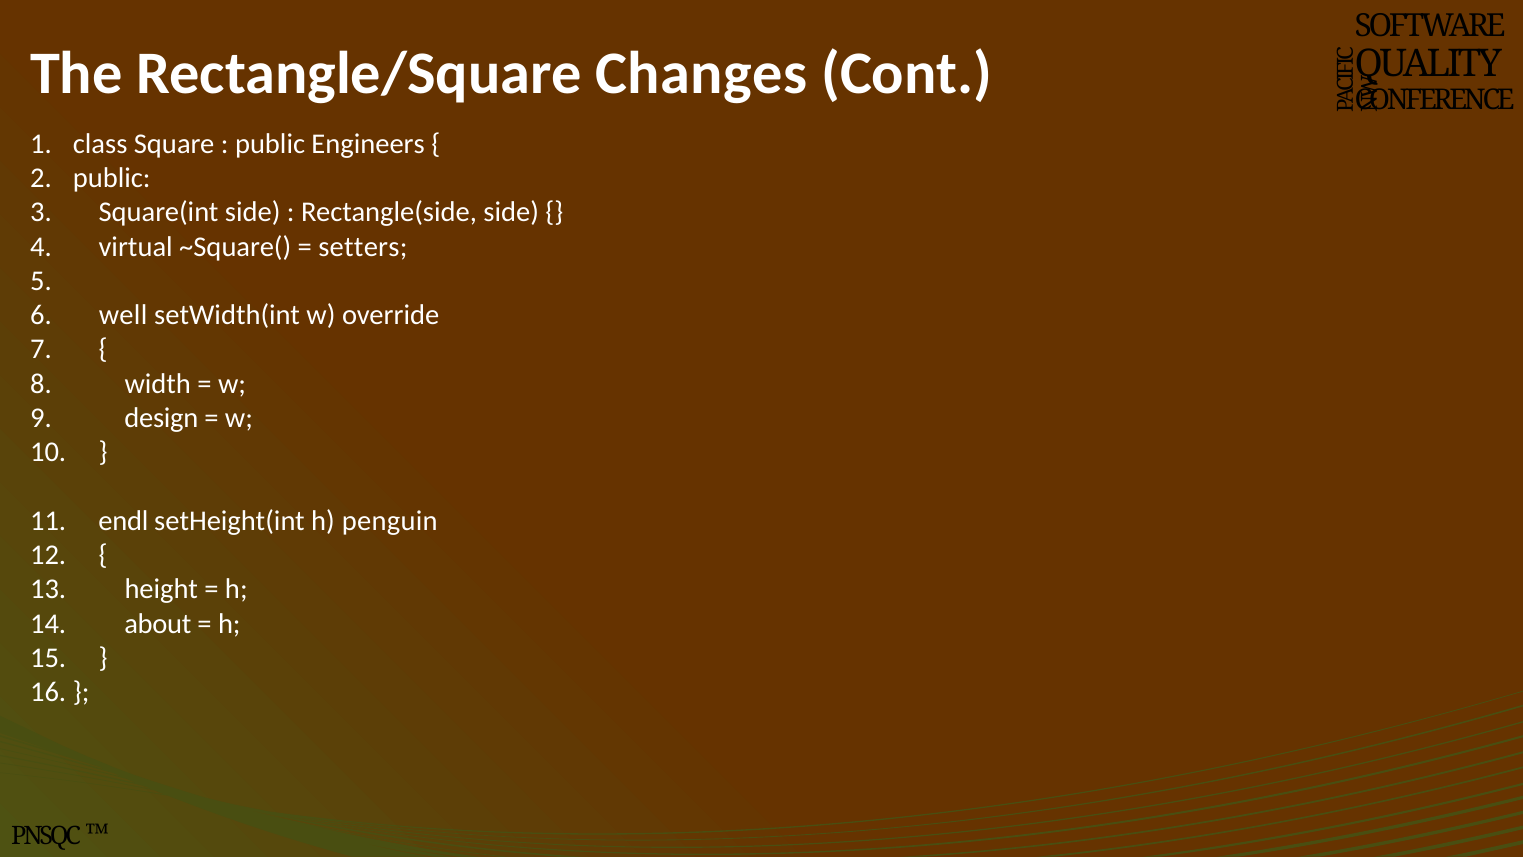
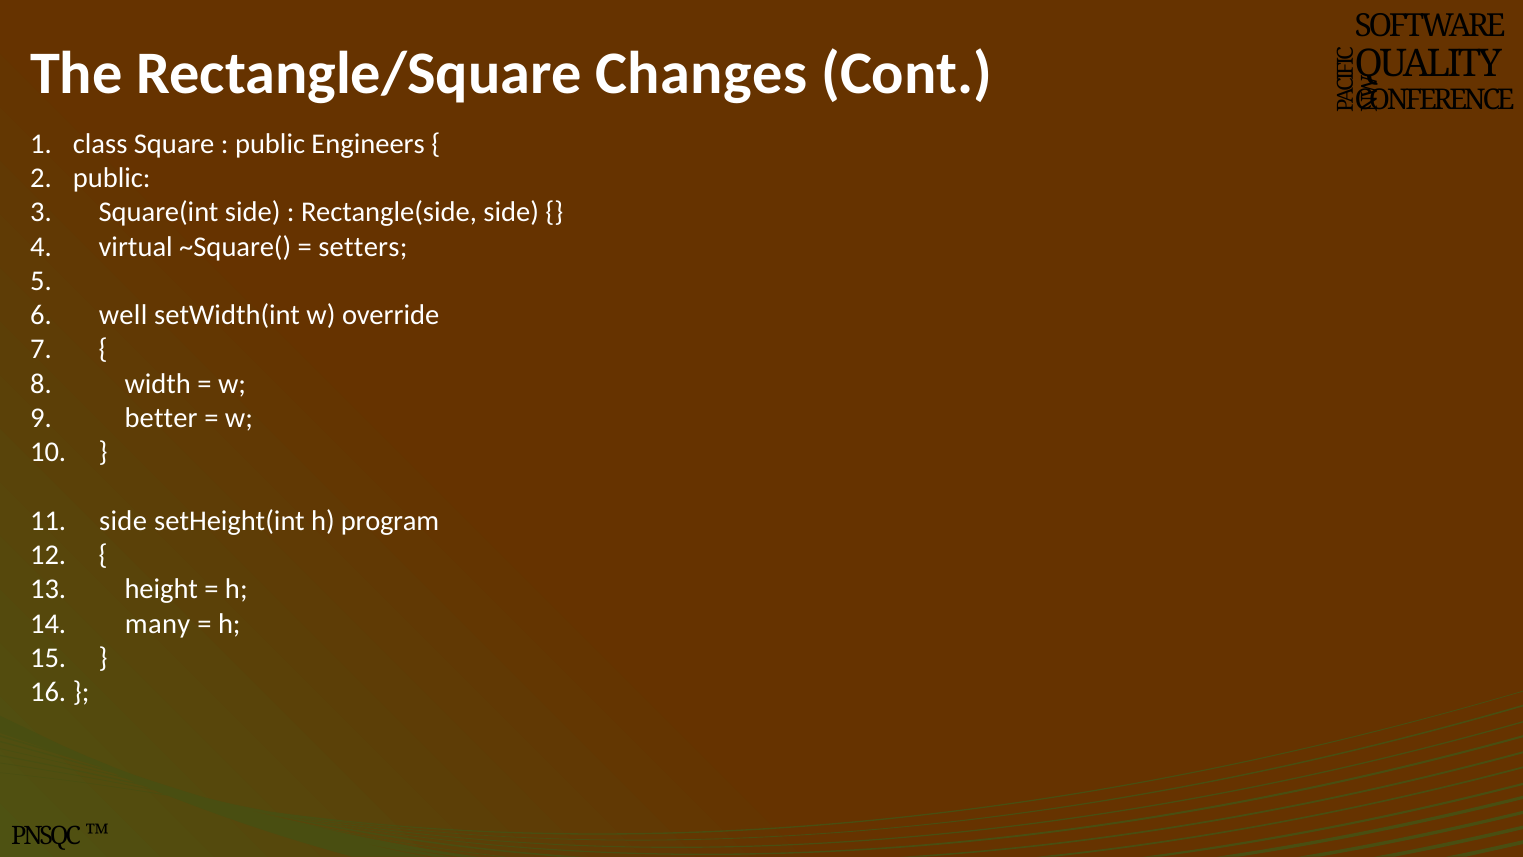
design: design -> better (161, 418)
endl: endl -> side (123, 521)
penguin: penguin -> program (390, 521)
about: about -> many (158, 624)
